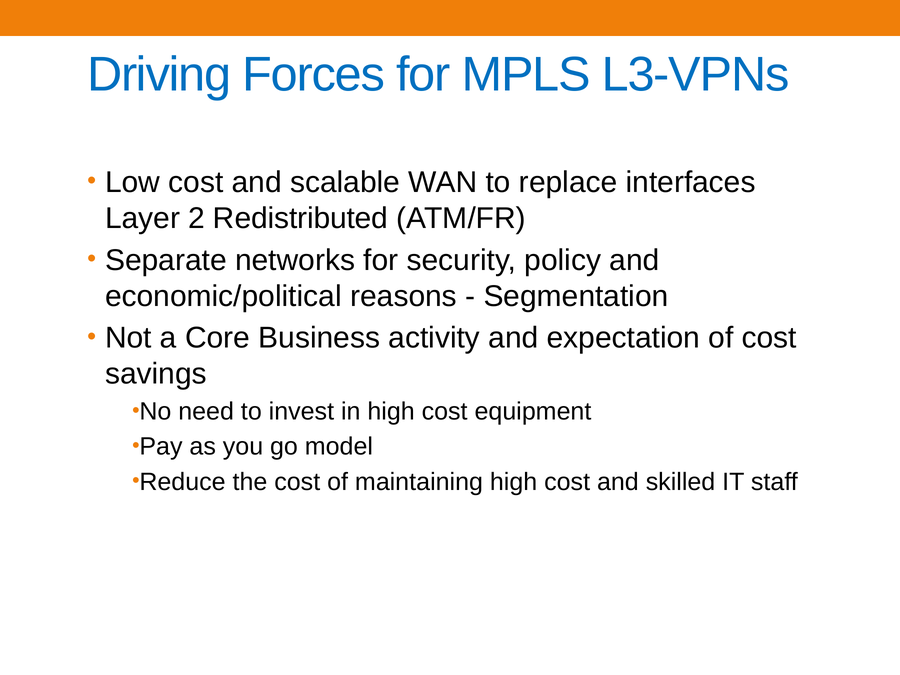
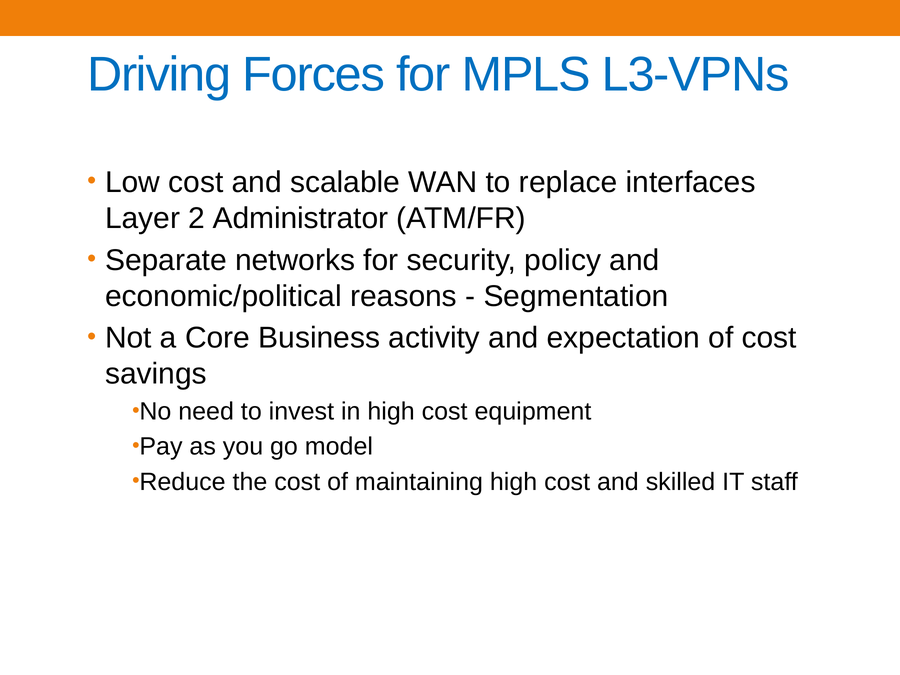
Redistributed: Redistributed -> Administrator (301, 218)
